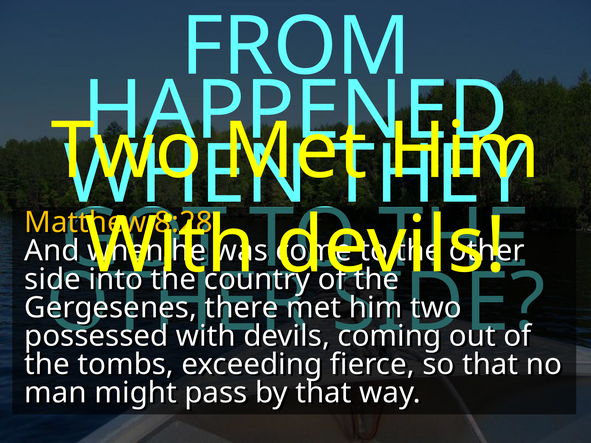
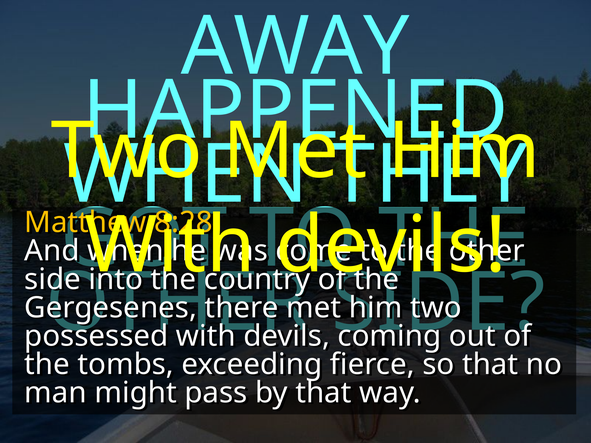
FROM: FROM -> AWAY (295, 47)
